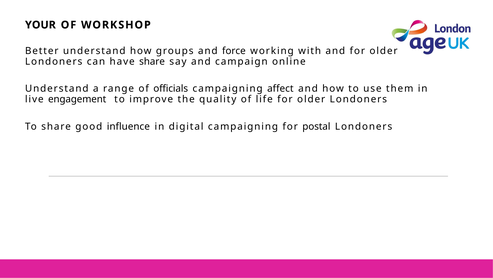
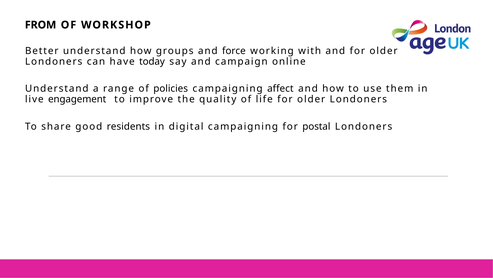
YOUR: YOUR -> FROM (41, 25)
have share: share -> today (152, 61)
officials: officials -> policies (171, 89)
influence: influence -> residents (128, 126)
